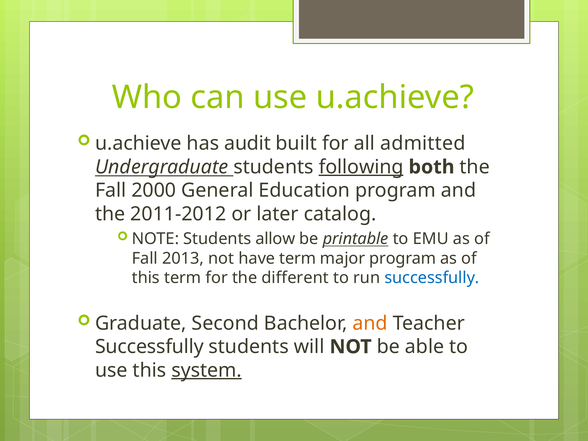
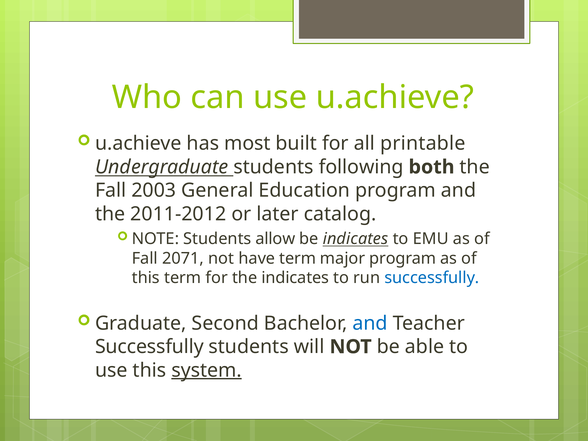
audit: audit -> most (247, 143)
admitted: admitted -> printable (423, 143)
following underline: present -> none (361, 167)
2000: 2000 -> 2003 (154, 191)
be printable: printable -> indicates (356, 239)
2013: 2013 -> 2071 (183, 258)
the different: different -> indicates (295, 278)
and colour: orange -> blue (370, 323)
